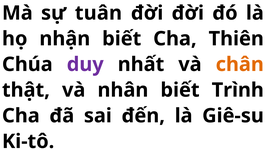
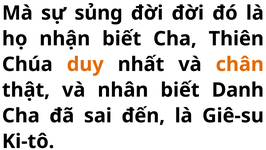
tuân: tuân -> sủng (99, 13)
duy colour: purple -> orange (85, 64)
Trình: Trình -> Danh (238, 90)
